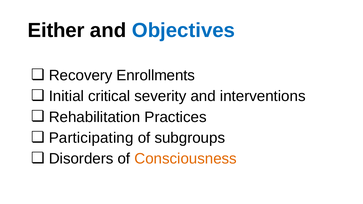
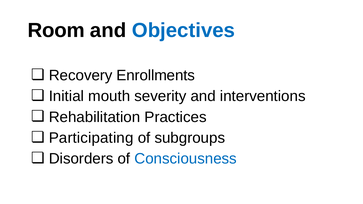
Either: Either -> Room (56, 30)
critical: critical -> mouth (109, 96)
Consciousness colour: orange -> blue (186, 159)
